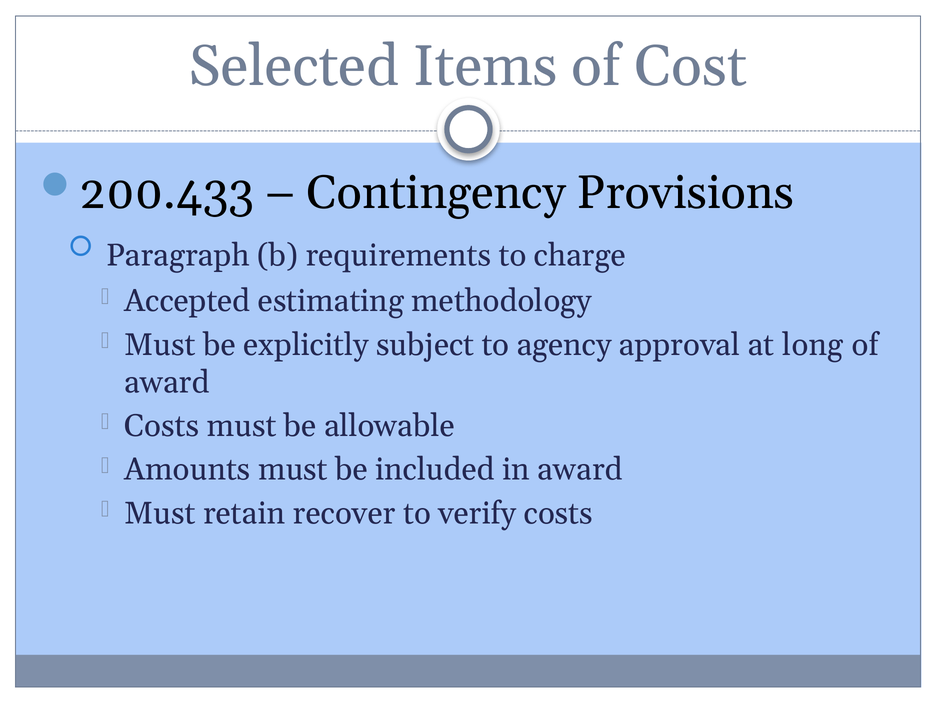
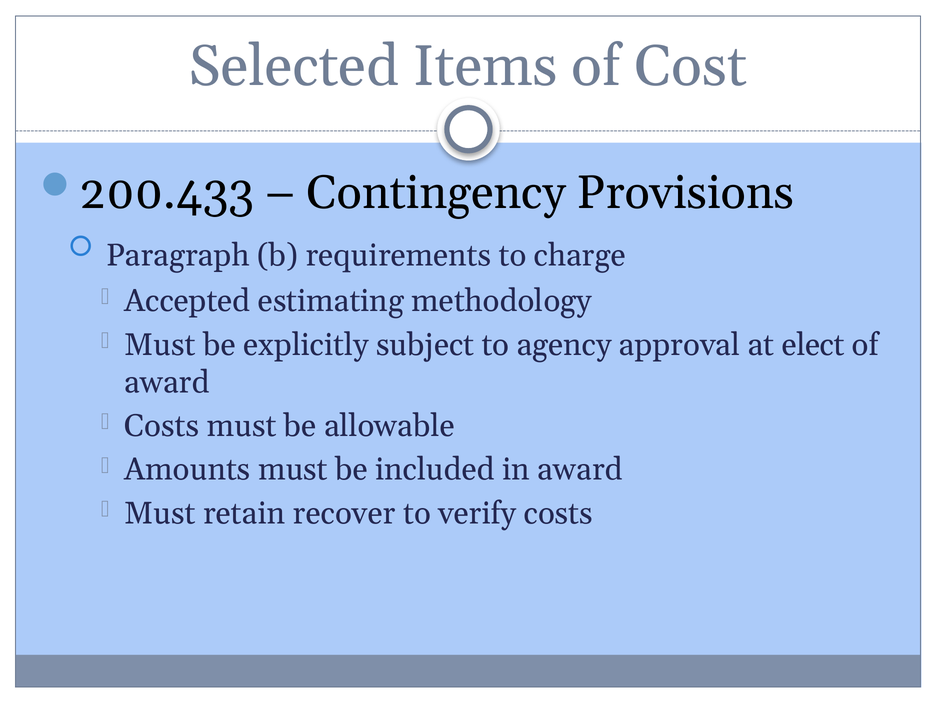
long: long -> elect (813, 345)
